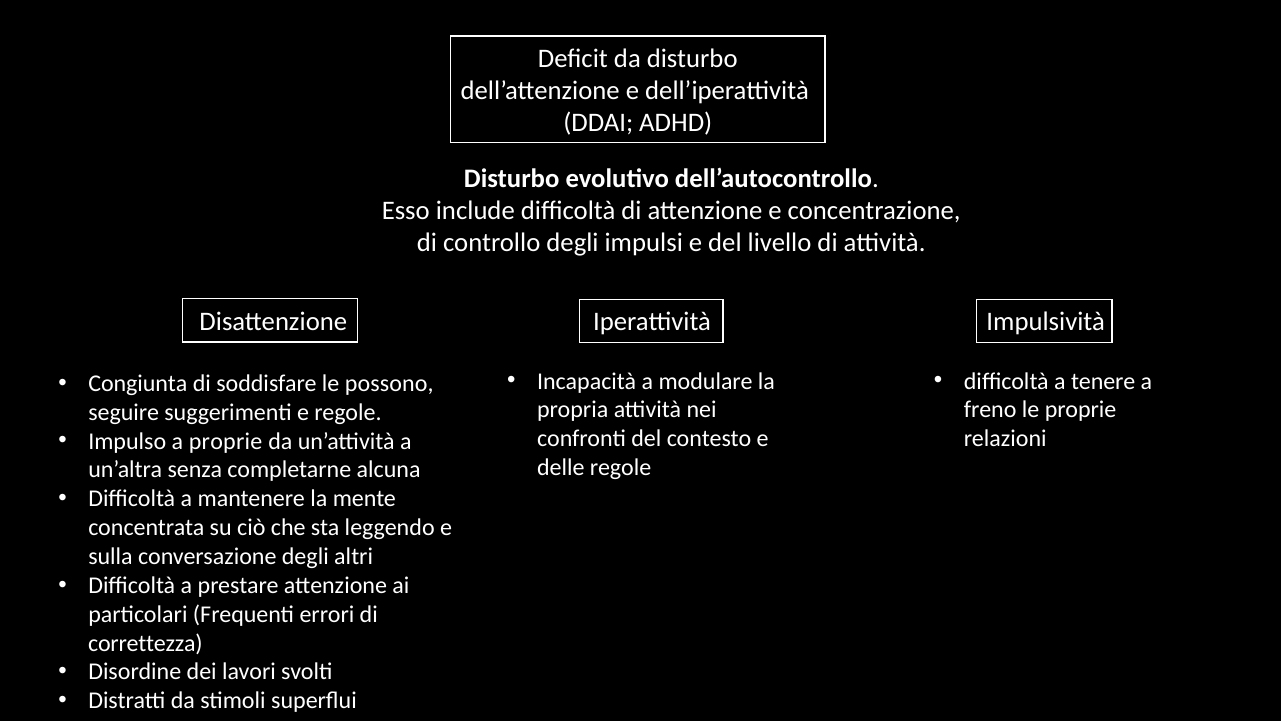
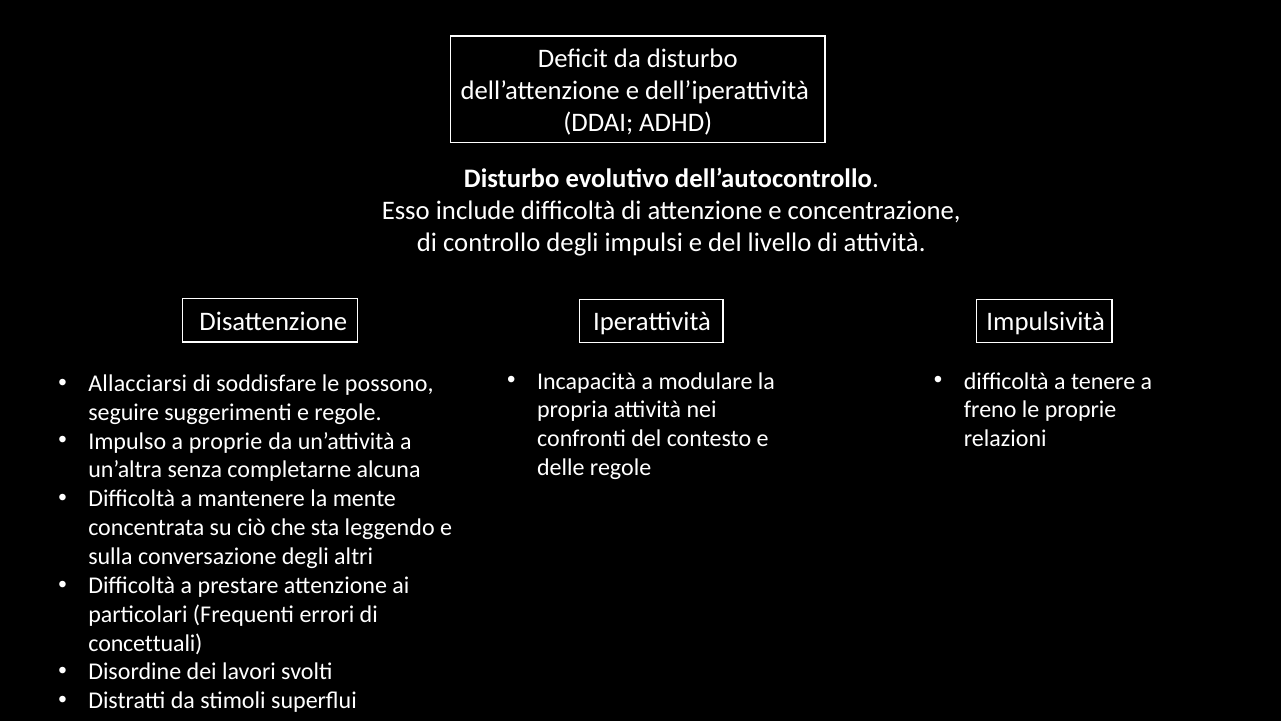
Congiunta: Congiunta -> Allacciarsi (138, 383)
correttezza: correttezza -> concettuali (145, 643)
